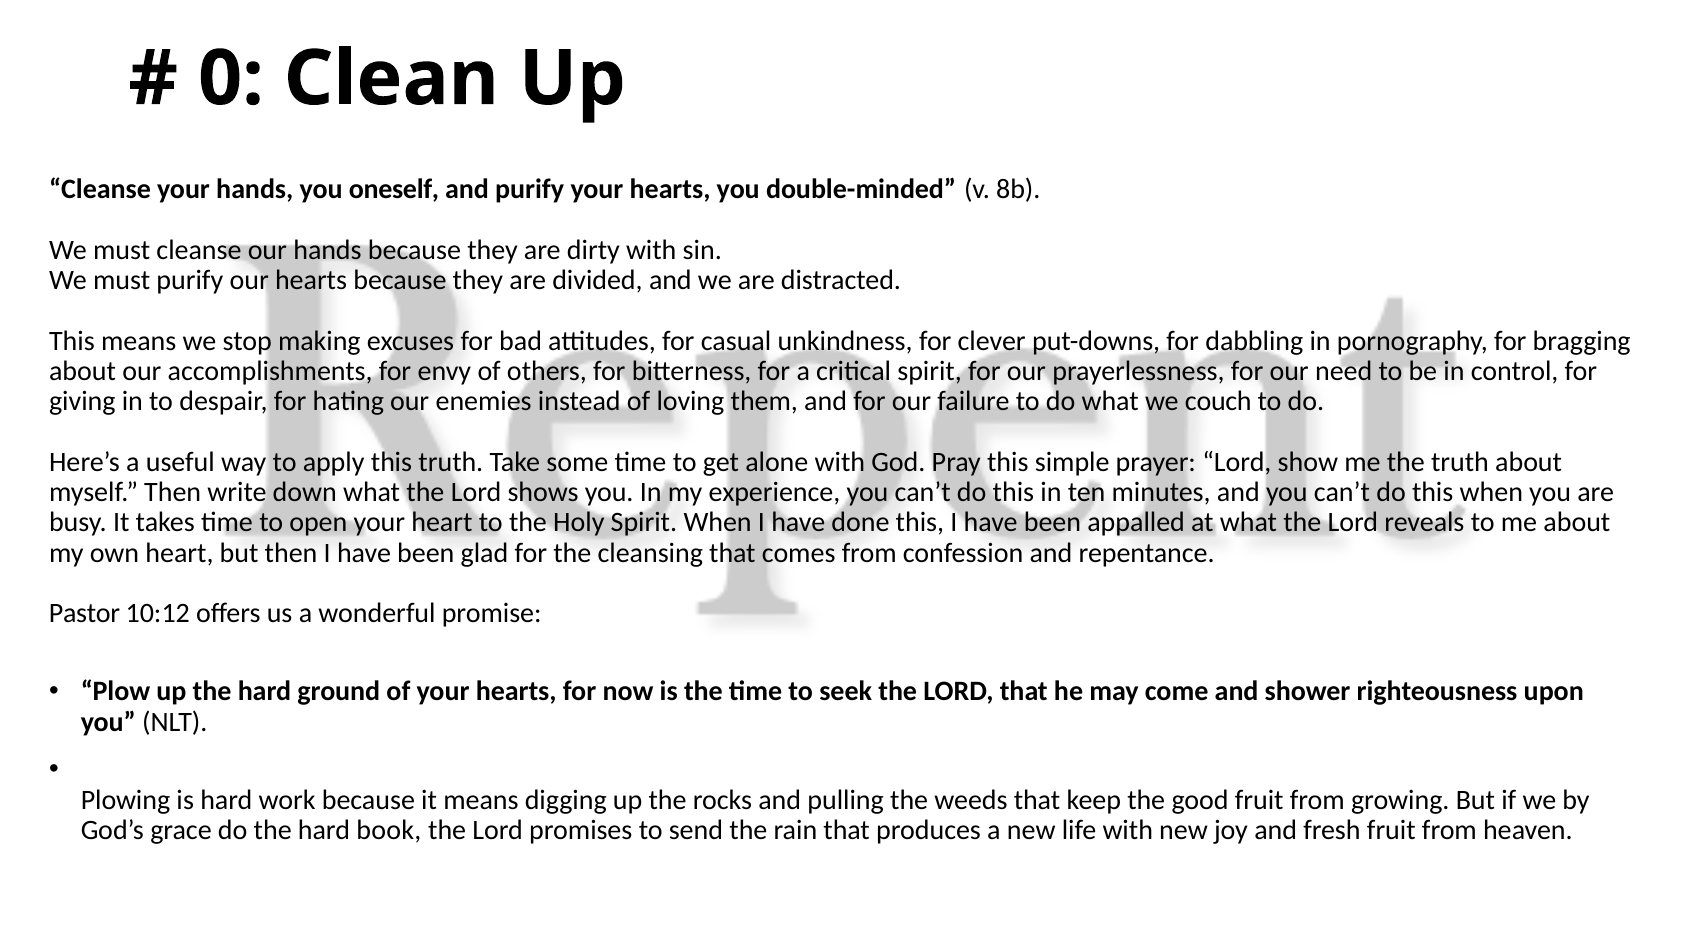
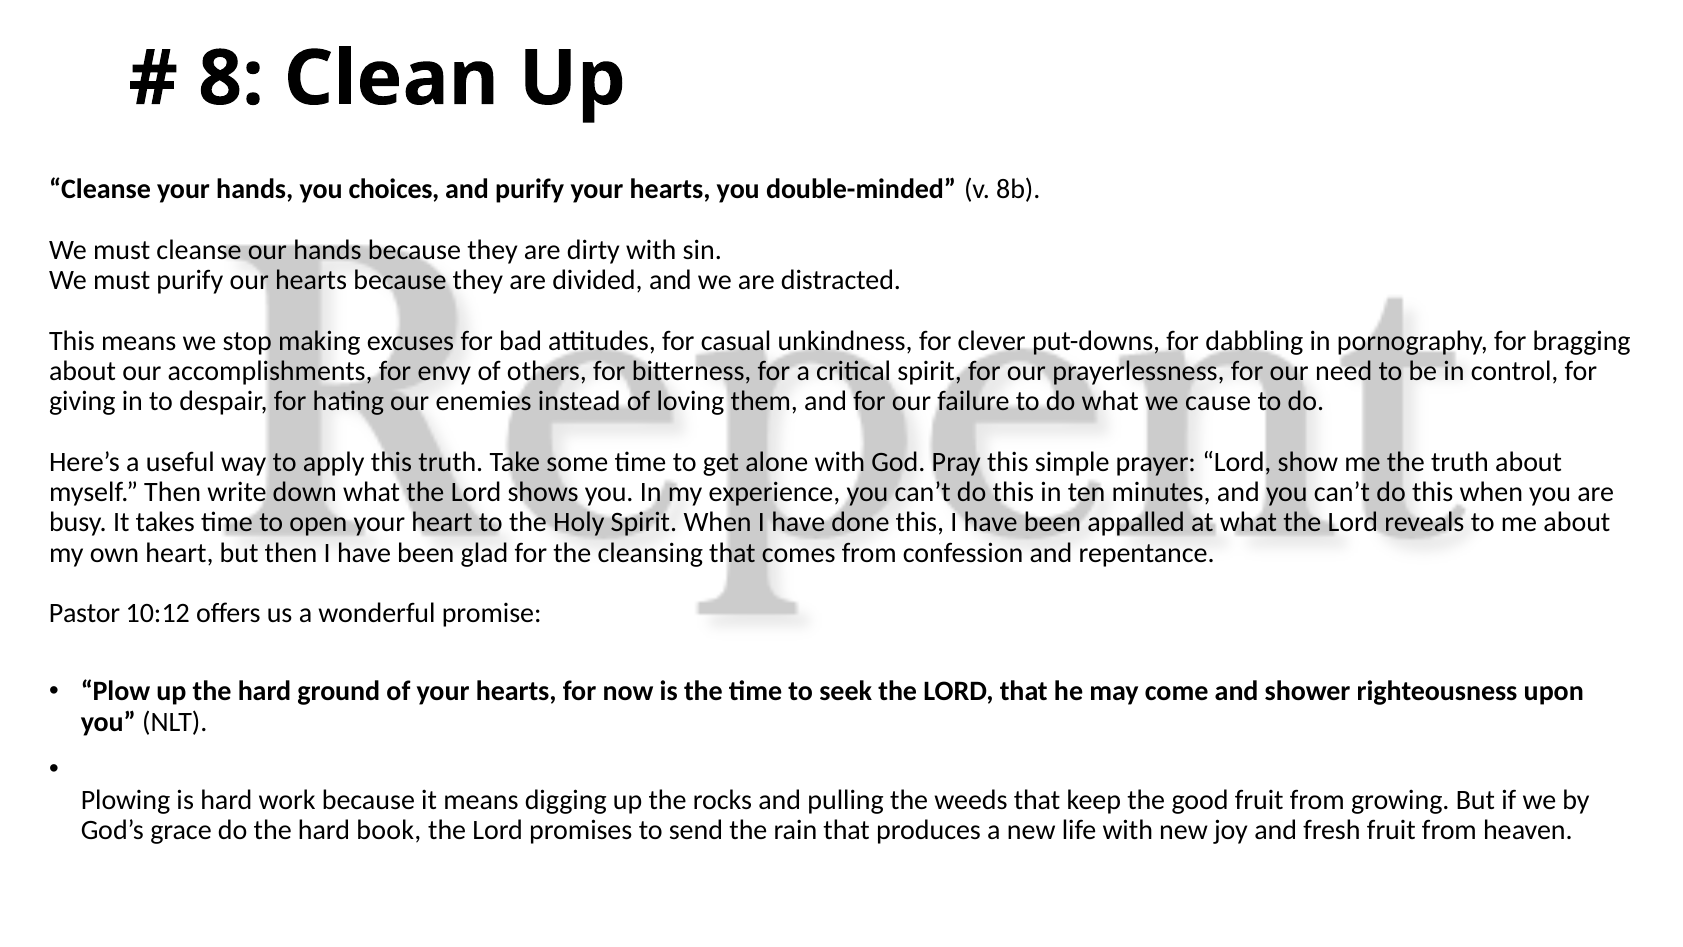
0: 0 -> 8 (231, 79)
oneself: oneself -> choices (394, 190)
couch: couch -> cause (1218, 401)
